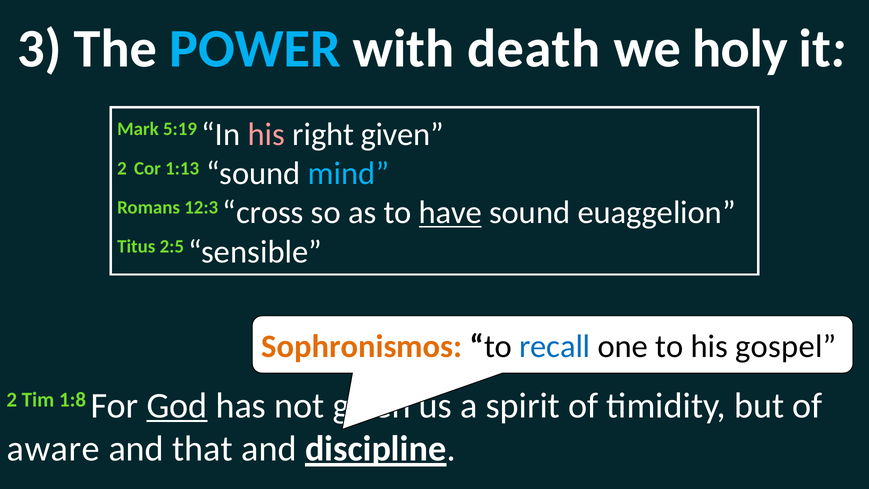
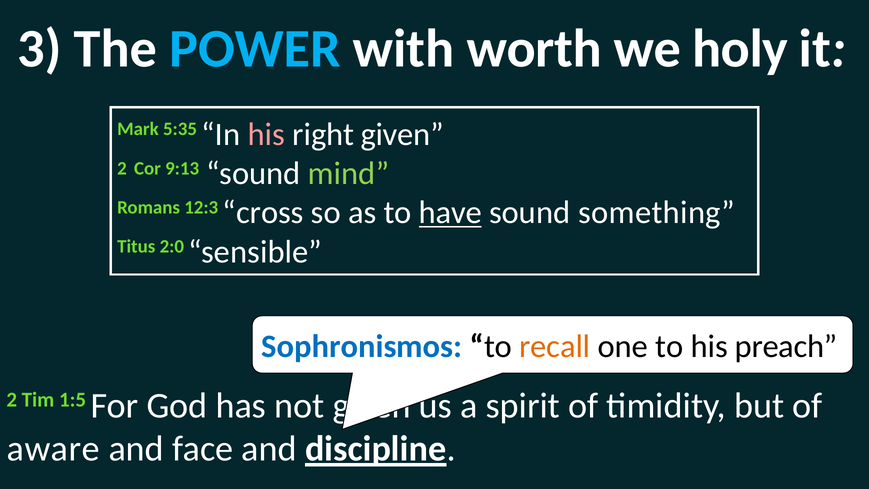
death: death -> worth (534, 49)
5:19: 5:19 -> 5:35 (180, 129)
1:13: 1:13 -> 9:13 (182, 168)
mind colour: light blue -> light green (349, 174)
euaggelion: euaggelion -> something (656, 213)
2:5: 2:5 -> 2:0 (172, 246)
Sophronismos colour: orange -> blue (362, 347)
recall colour: blue -> orange (555, 347)
gospel: gospel -> preach (786, 347)
1:8: 1:8 -> 1:5 (73, 400)
God underline: present -> none (177, 405)
that: that -> face (203, 449)
